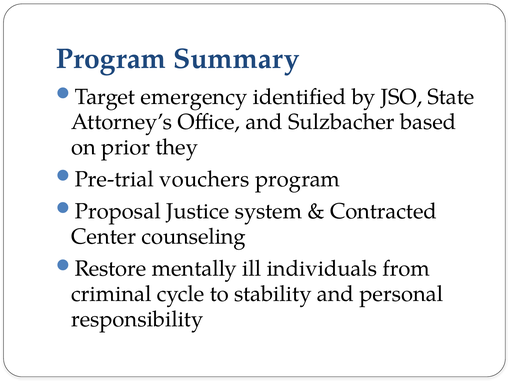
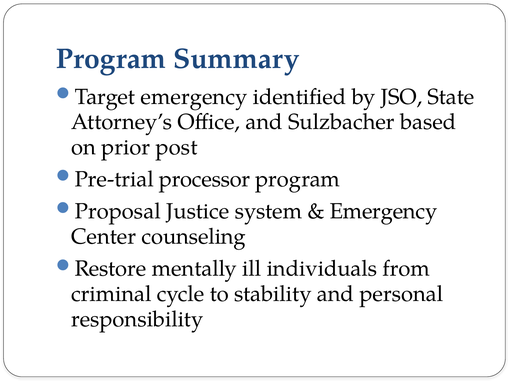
they: they -> post (177, 147)
vouchers: vouchers -> processor (205, 179)
Contracted: Contracted -> Emergency (383, 211)
